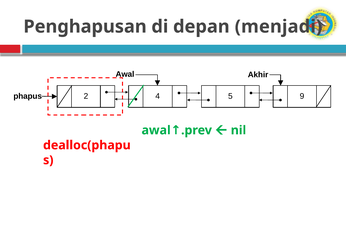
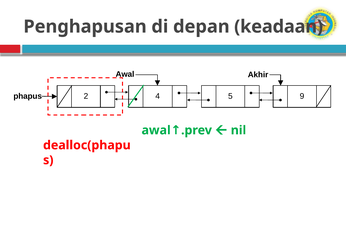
menjadi: menjadi -> keadaan (279, 27)
